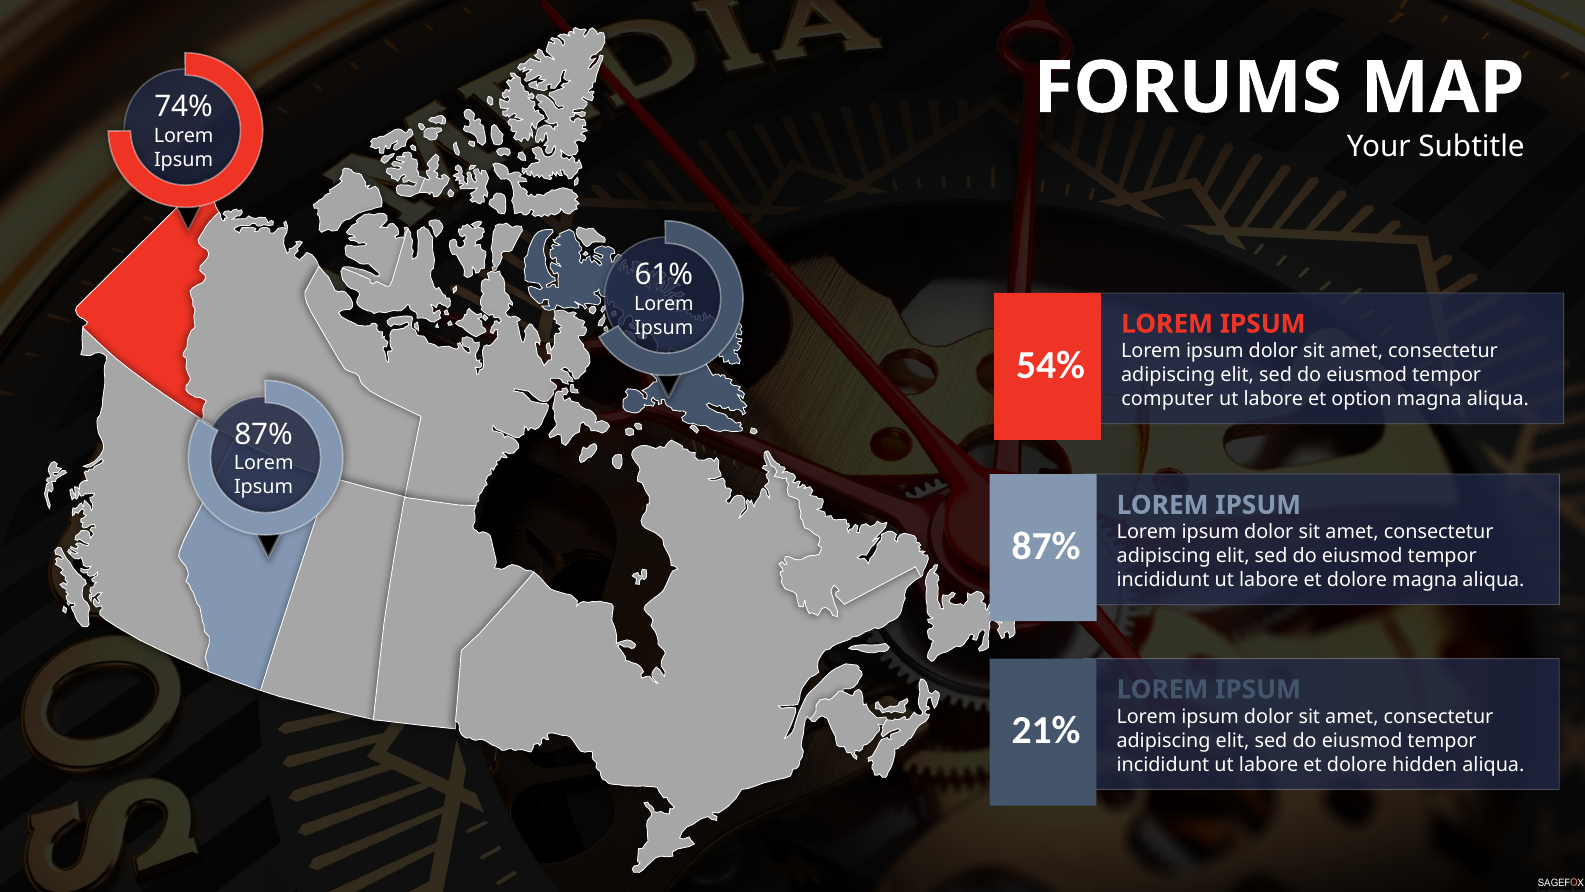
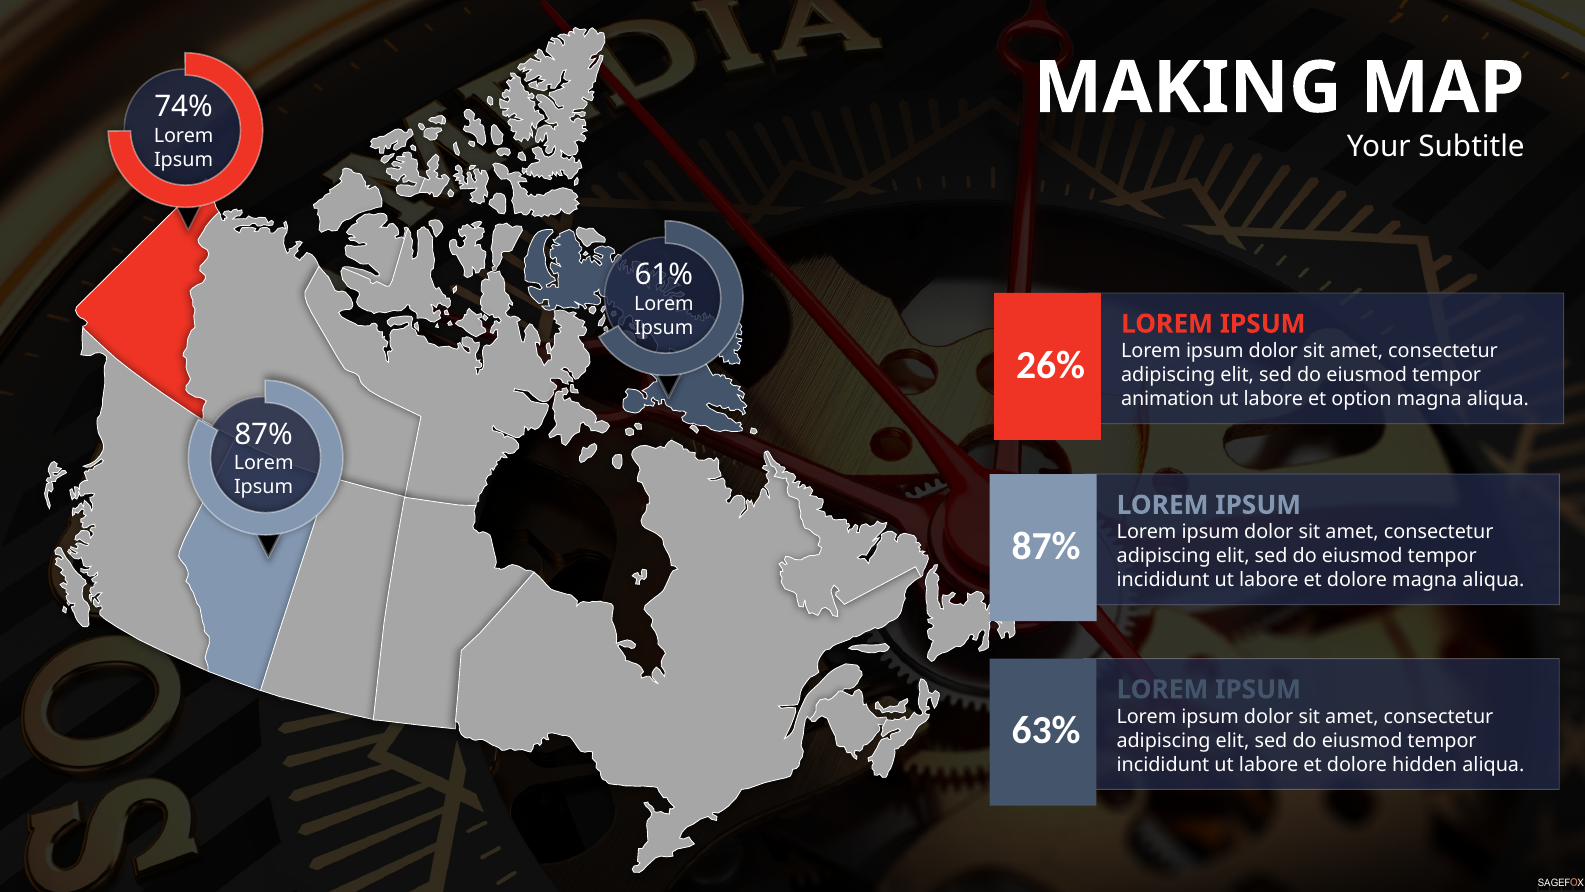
FORUMS: FORUMS -> MAKING (1188, 88)
54%: 54% -> 26% (1051, 365)
computer: computer -> animation (1168, 399)
21%: 21% -> 63% (1046, 730)
